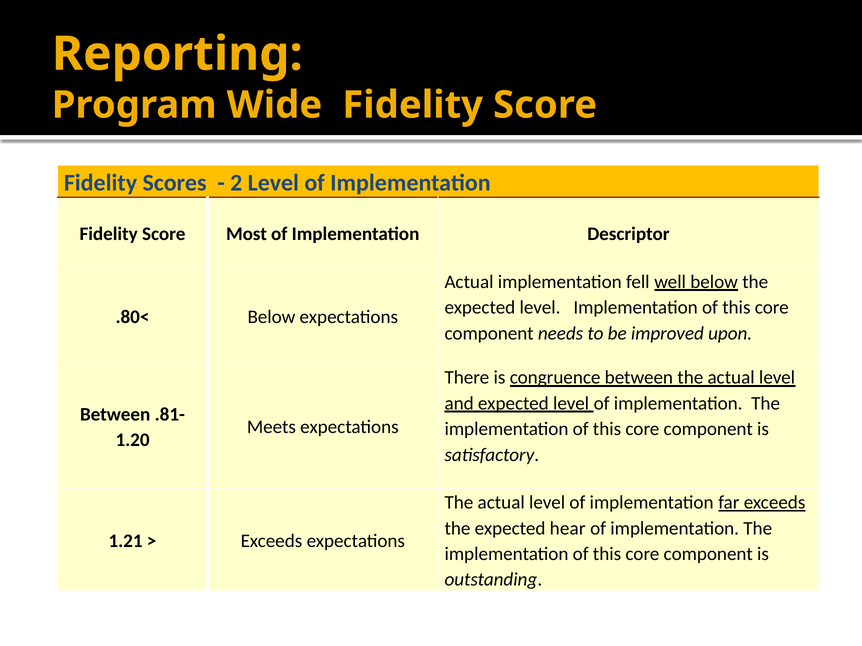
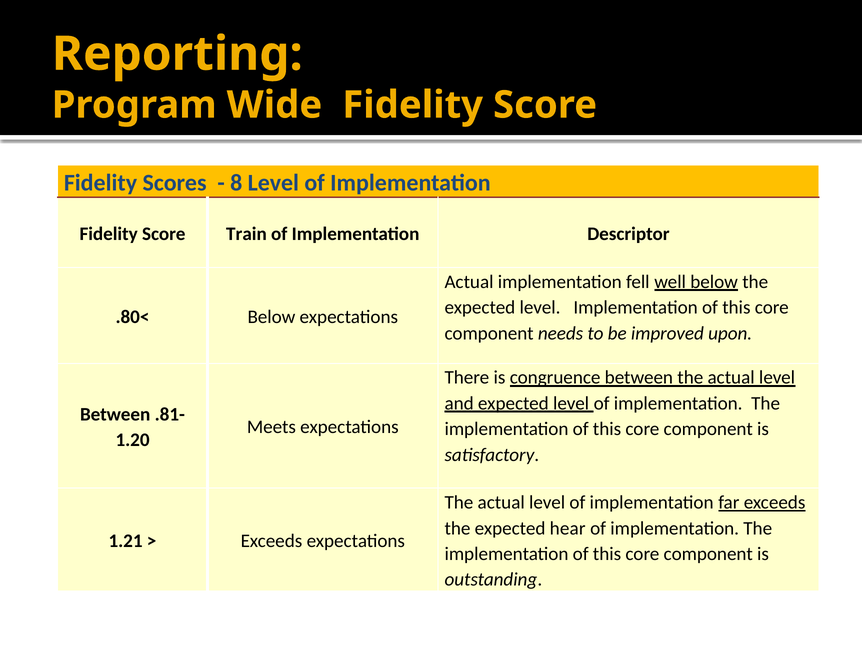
2: 2 -> 8 (236, 183)
Most: Most -> Train (246, 234)
